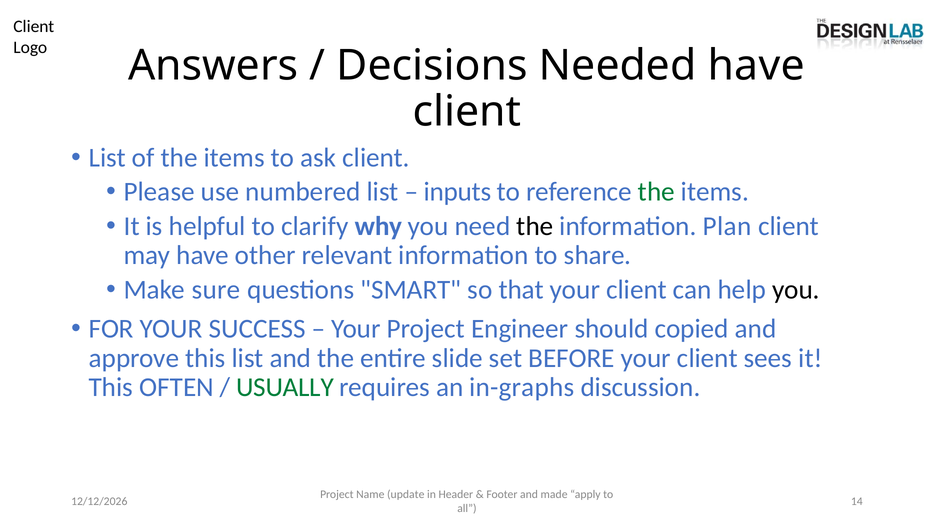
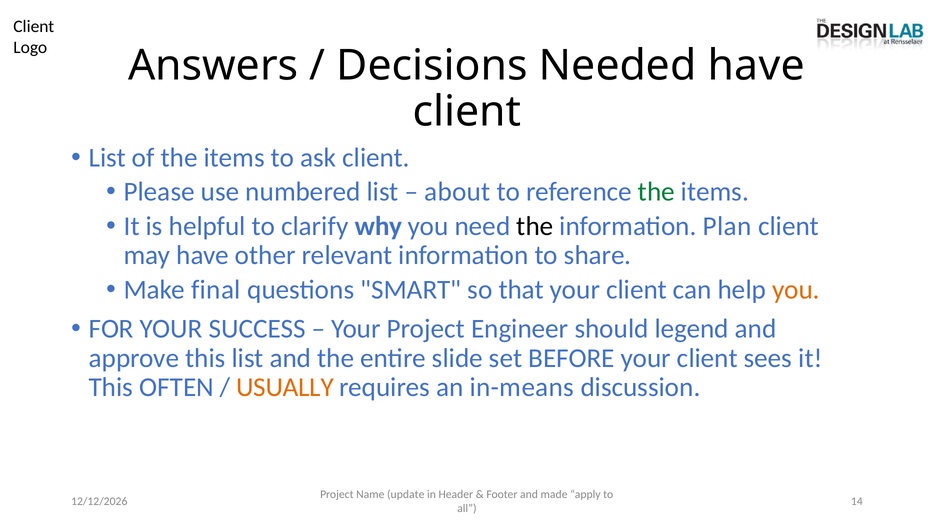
inputs: inputs -> about (457, 192)
sure: sure -> final (216, 290)
you colour: black -> orange (796, 290)
copied: copied -> legend (692, 329)
USUALLY colour: green -> orange (285, 388)
in-graphs: in-graphs -> in-means (522, 388)
